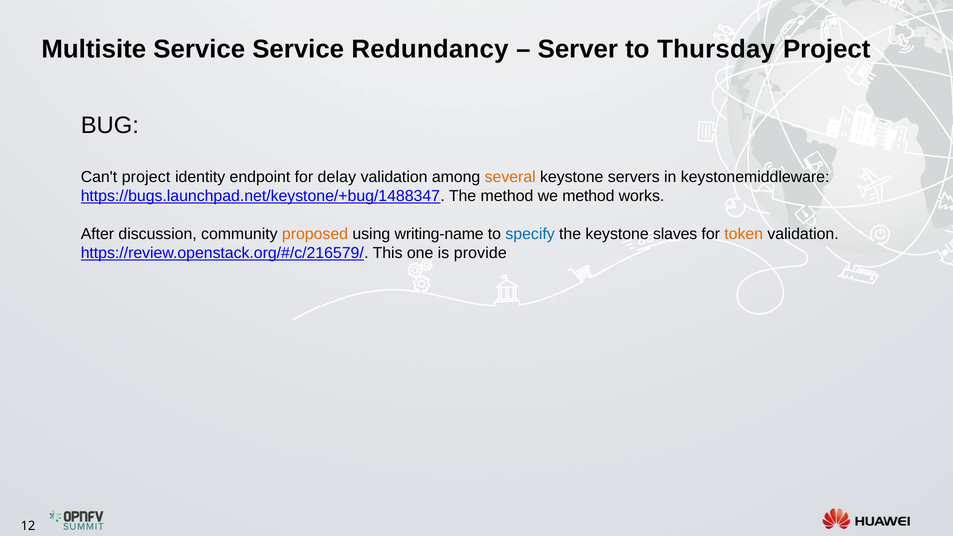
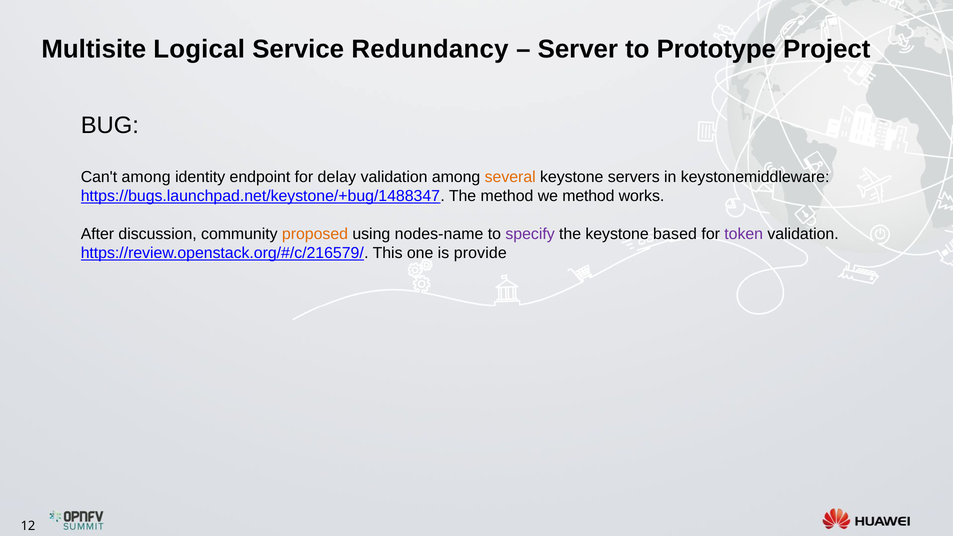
Multisite Service: Service -> Logical (199, 49)
Thursday: Thursday -> Prototype (716, 49)
Can't project: project -> among (146, 177)
writing-name: writing-name -> nodes-name (439, 234)
specify colour: blue -> purple (530, 234)
slaves: slaves -> based (675, 234)
token colour: orange -> purple (744, 234)
